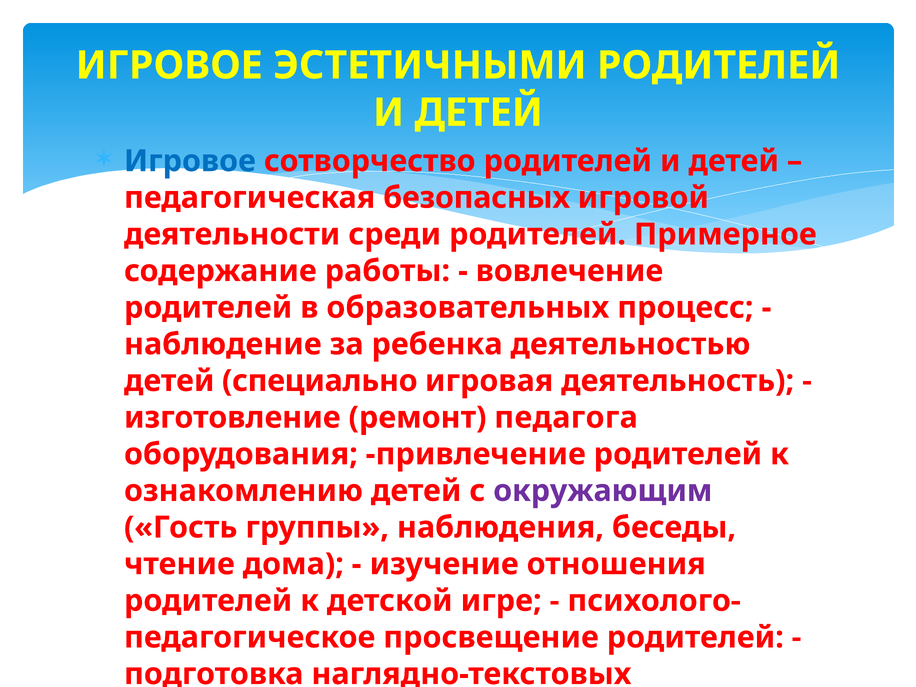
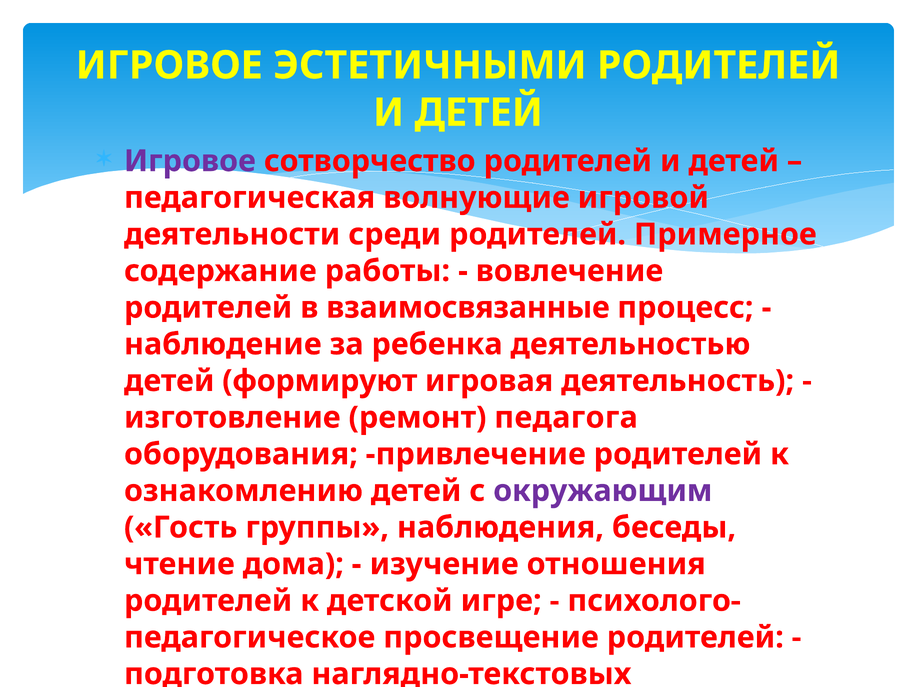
Игровое colour: blue -> purple (190, 161)
безопасных: безопасных -> волнующие (476, 198)
образовательных: образовательных -> взаимосвязанные (468, 308)
специально: специально -> формируют (320, 381)
